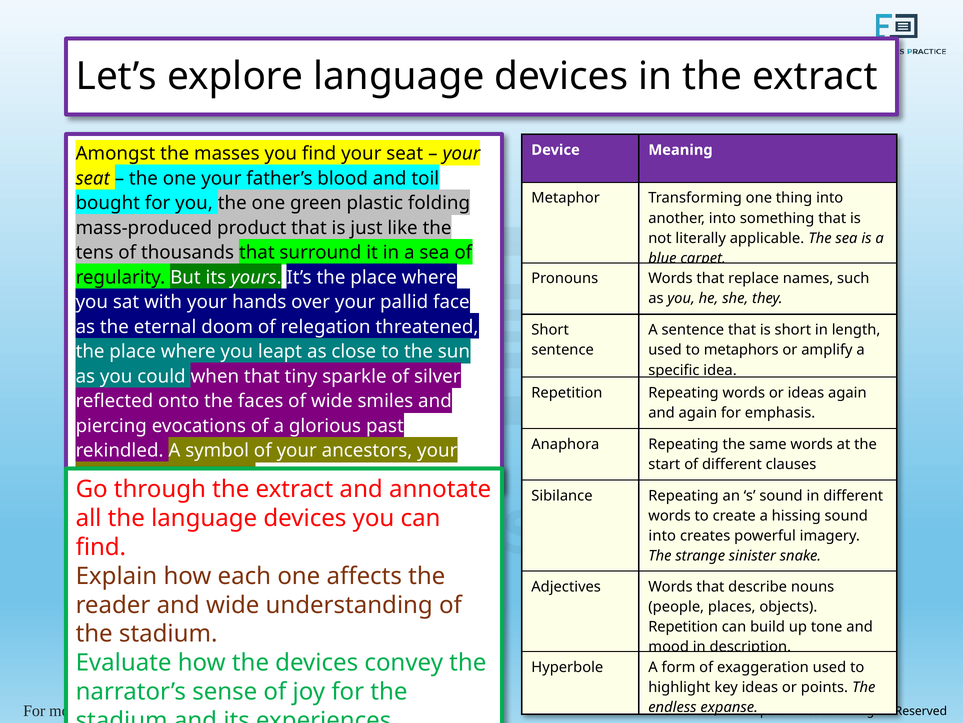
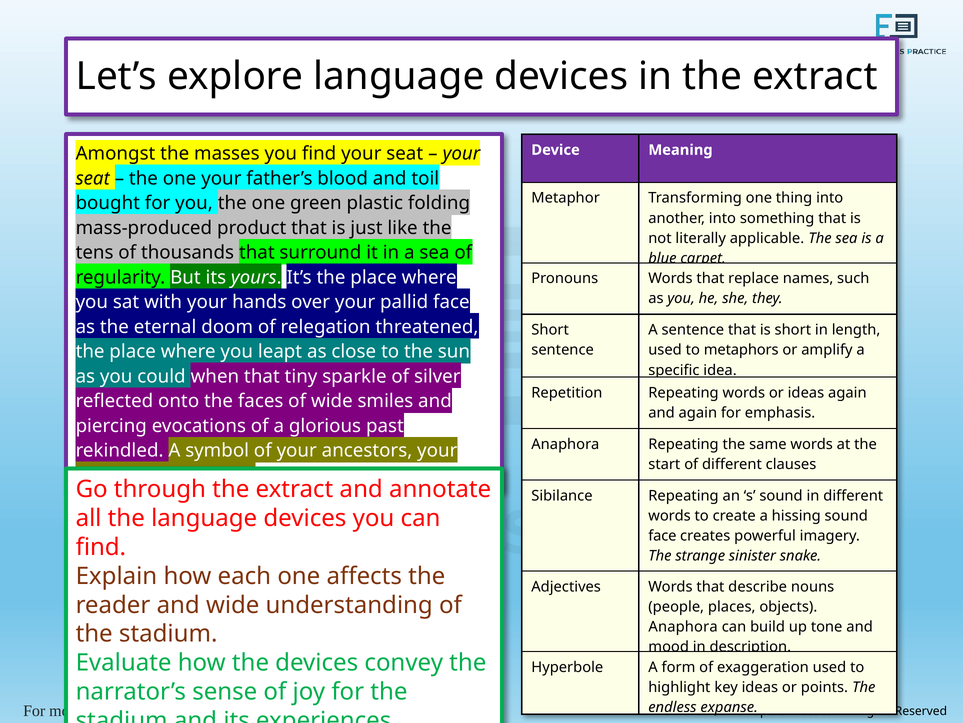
into: into -> face (662, 535)
Repetition: Repetition -> Anaphora (683, 626)
